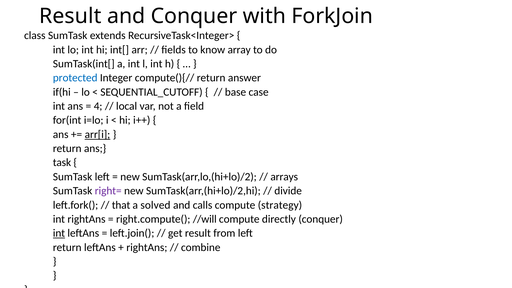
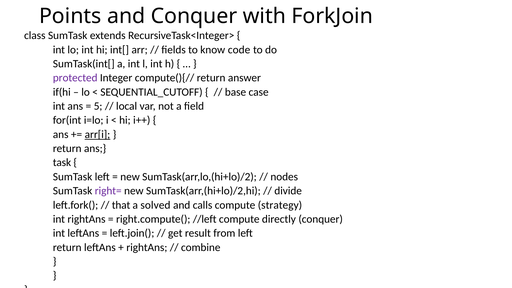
Result: Result -> Points (70, 16)
array: array -> code (239, 50)
protected colour: blue -> purple (75, 78)
4: 4 -> 5 (98, 106)
arrays: arrays -> nodes (284, 177)
//will: //will -> //left (205, 219)
int underline: present -> none (59, 233)
